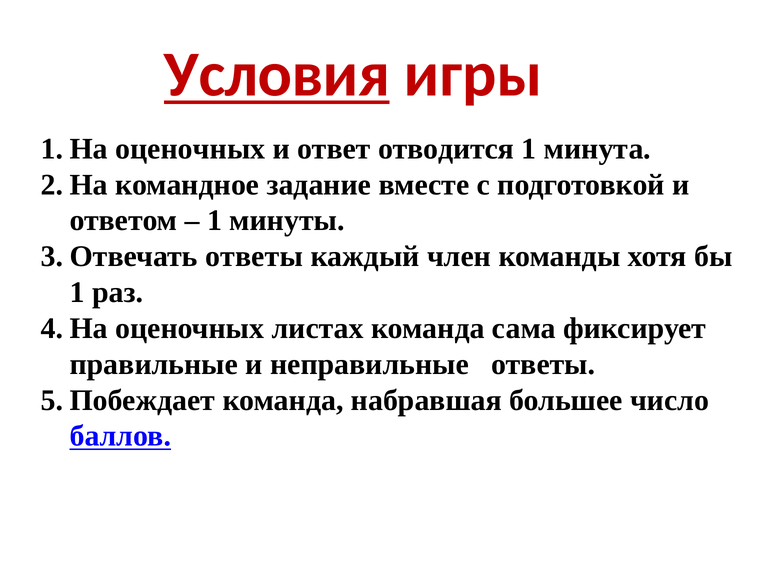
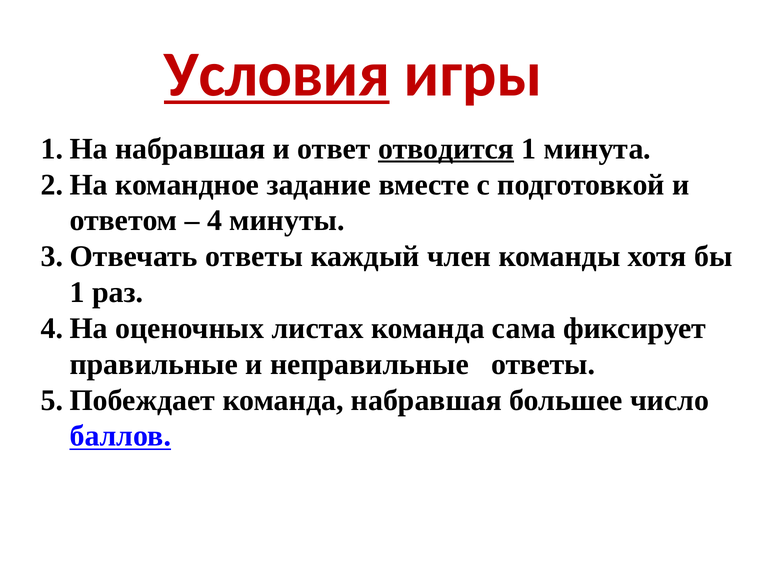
оценочных: оценочных -> набравшая (190, 149)
отводится underline: none -> present (446, 149)
1: 1 -> 4 (215, 220)
